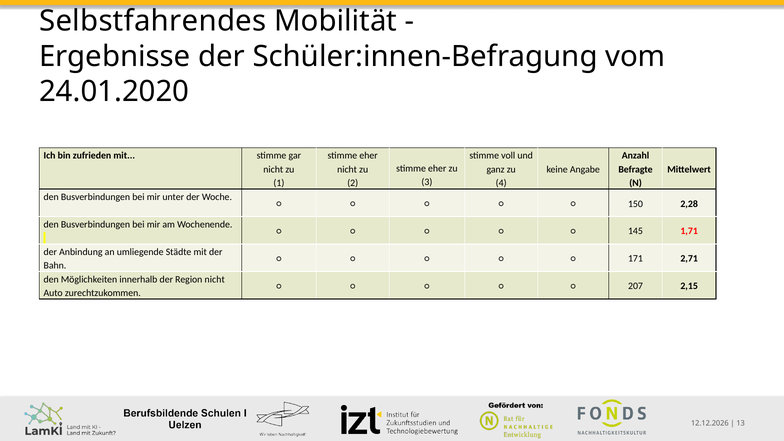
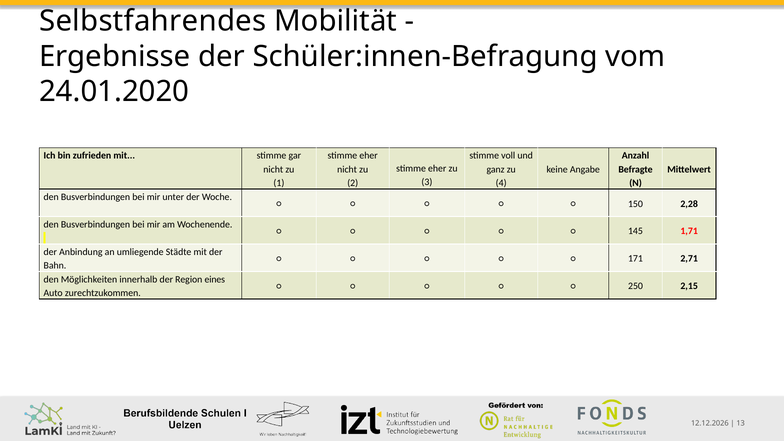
Region nicht: nicht -> eines (215, 279)
207: 207 -> 250 (636, 286)
